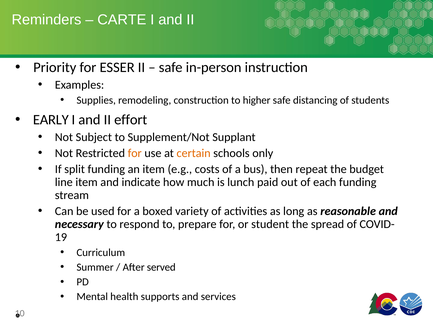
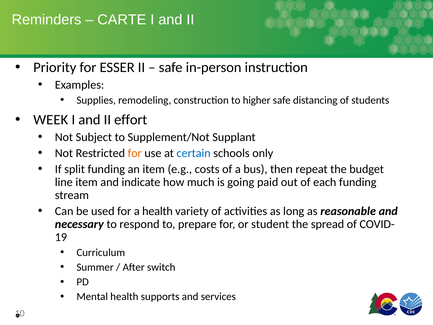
EARLY: EARLY -> WEEK (51, 120)
certain colour: orange -> blue (194, 153)
lunch: lunch -> going (241, 182)
a boxed: boxed -> health (158, 211)
served: served -> switch (161, 267)
